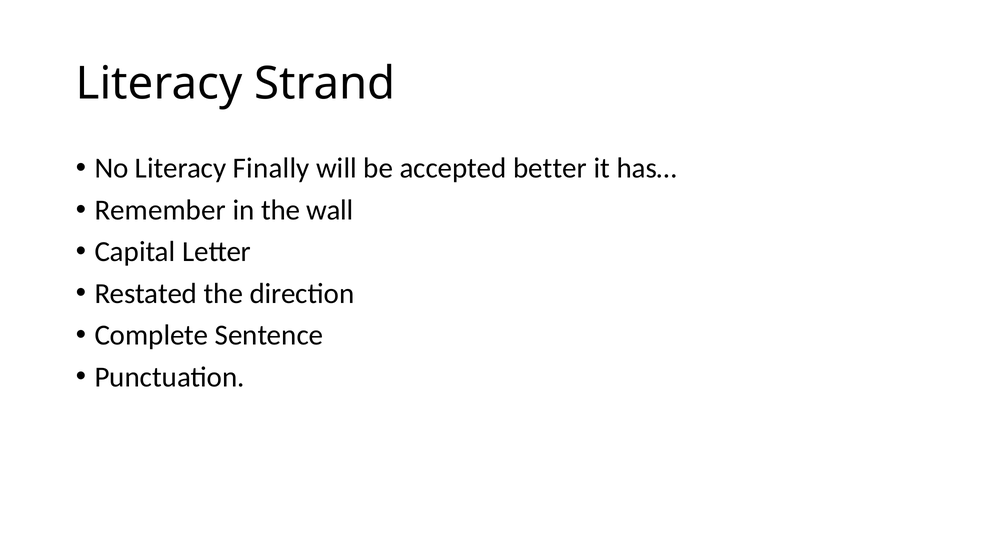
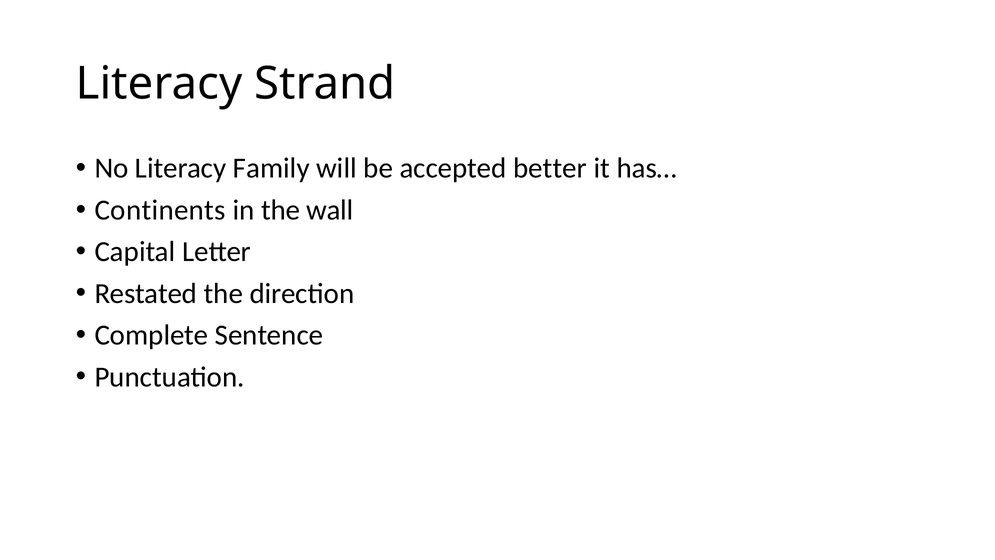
Finally: Finally -> Family (271, 168)
Remember: Remember -> Continents (160, 210)
